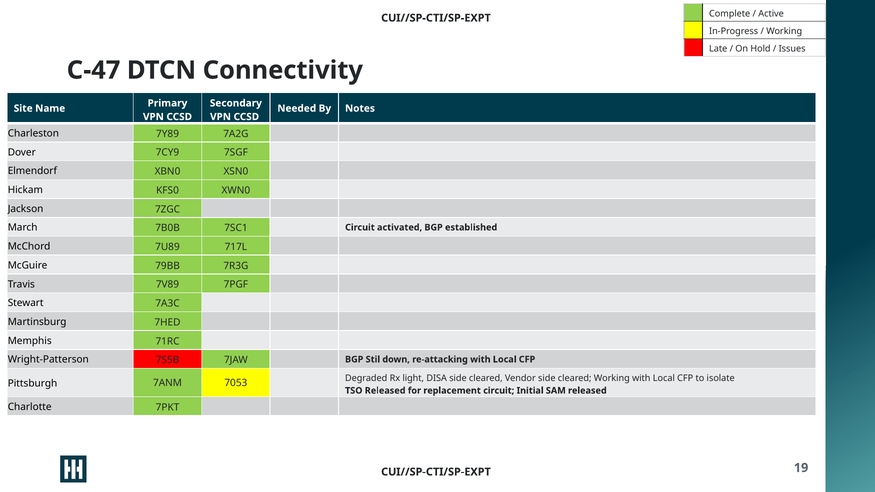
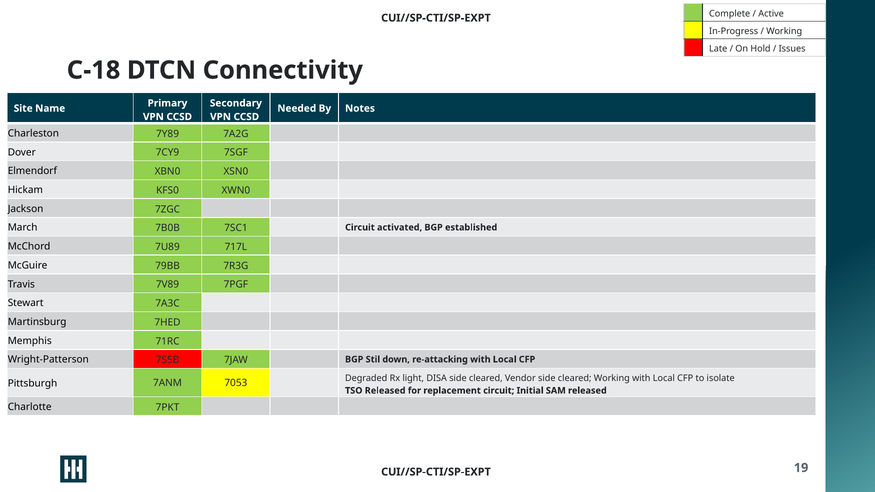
C-47: C-47 -> C-18 (94, 70)
